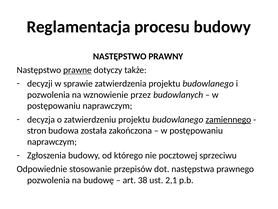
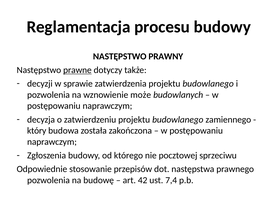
przez: przez -> może (141, 95)
zamiennego underline: present -> none (228, 119)
stron: stron -> który (37, 130)
38: 38 -> 42 (143, 180)
2,1: 2,1 -> 7,4 (171, 180)
